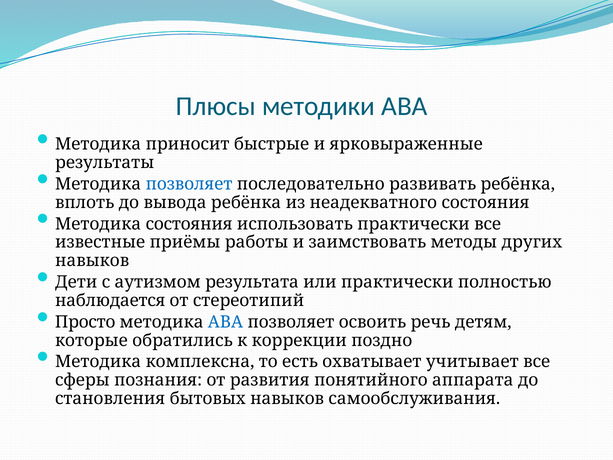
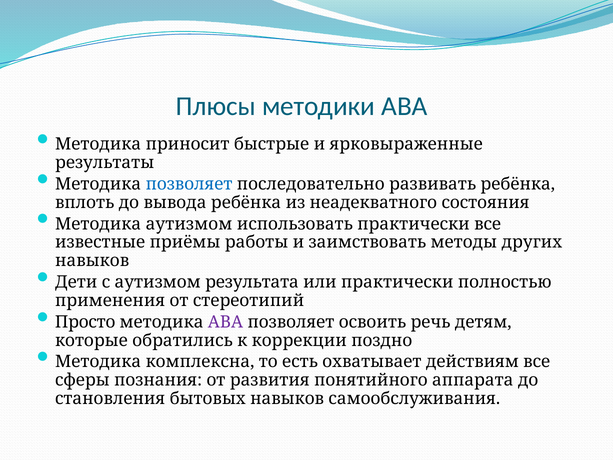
Методика состояния: состояния -> аутизмом (189, 224)
наблюдается: наблюдается -> применения (110, 300)
АВА colour: blue -> purple (225, 322)
учитывает: учитывает -> действиям (472, 362)
